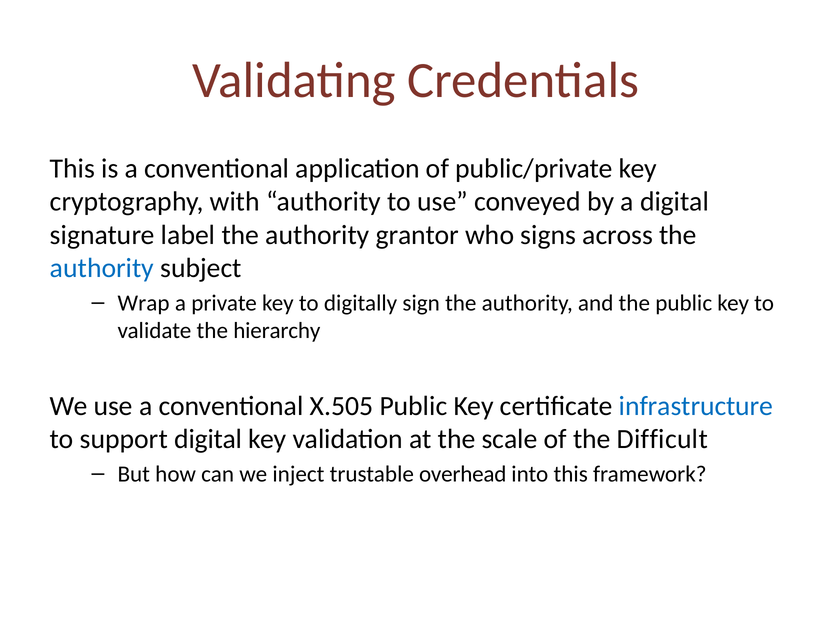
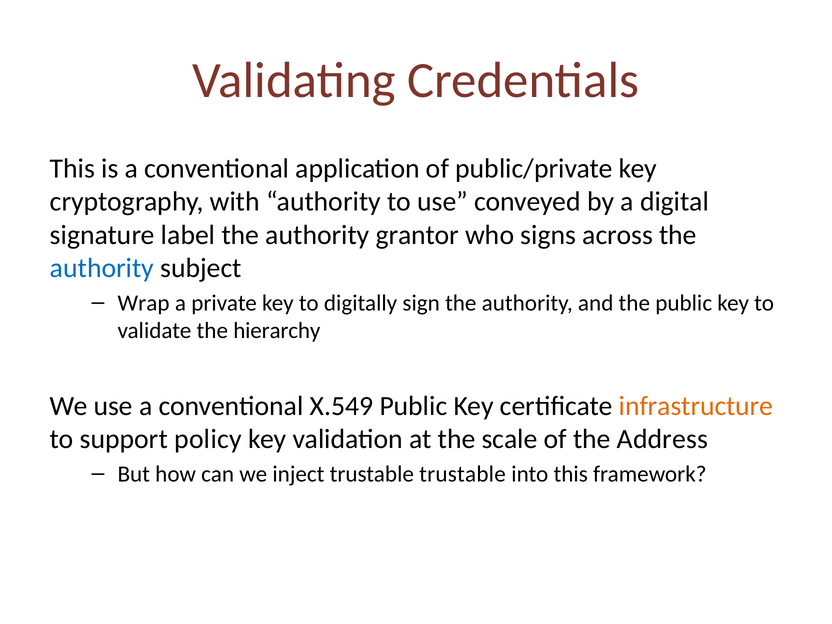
X.505: X.505 -> X.549 (341, 406)
infrastructure colour: blue -> orange (696, 406)
support digital: digital -> policy (208, 439)
Difficult: Difficult -> Address (662, 439)
trustable overhead: overhead -> trustable (463, 474)
